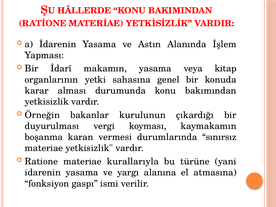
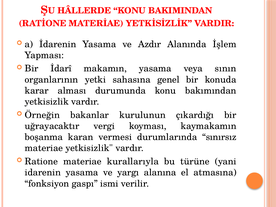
Astın: Astın -> Azdır (150, 44)
kitap: kitap -> sının (226, 69)
duyurulması: duyurulması -> uğrayacaktır (52, 126)
